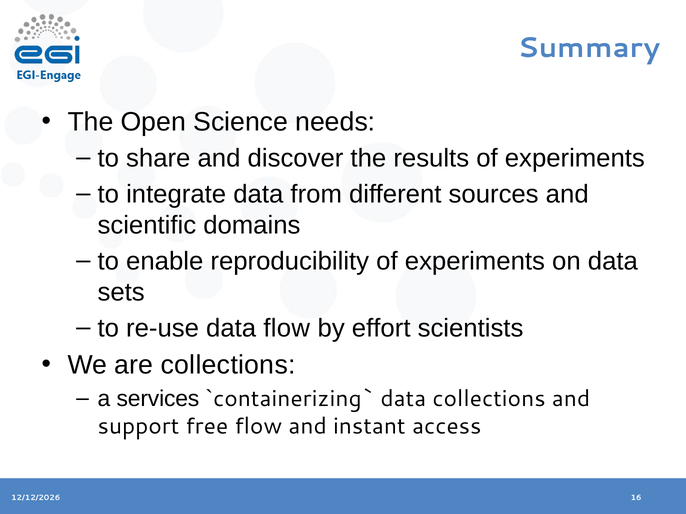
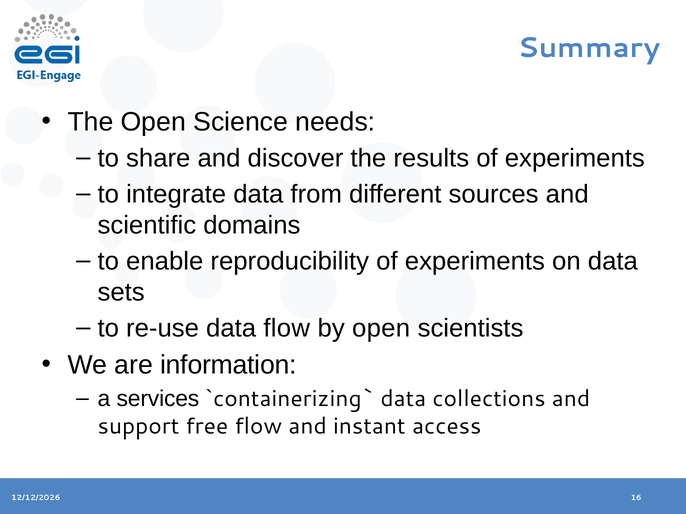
by effort: effort -> open (381, 328)
are collections: collections -> information (228, 365)
